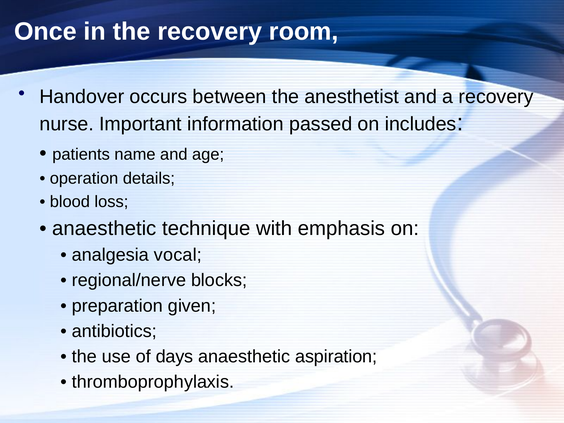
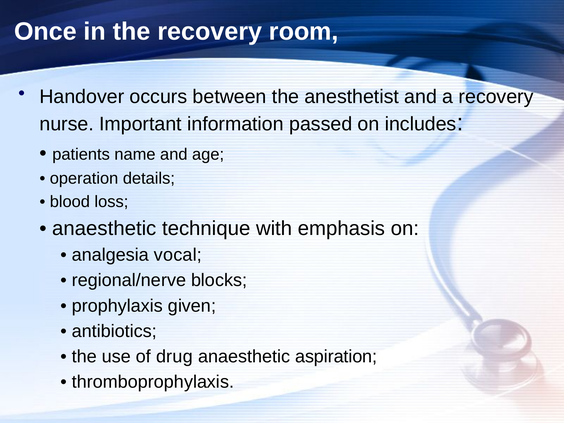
preparation: preparation -> prophylaxis (117, 306)
days: days -> drug (174, 356)
